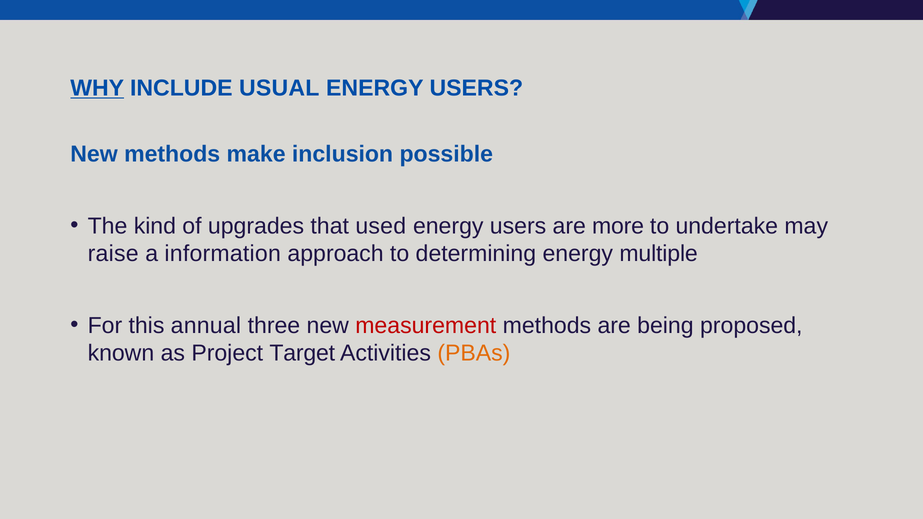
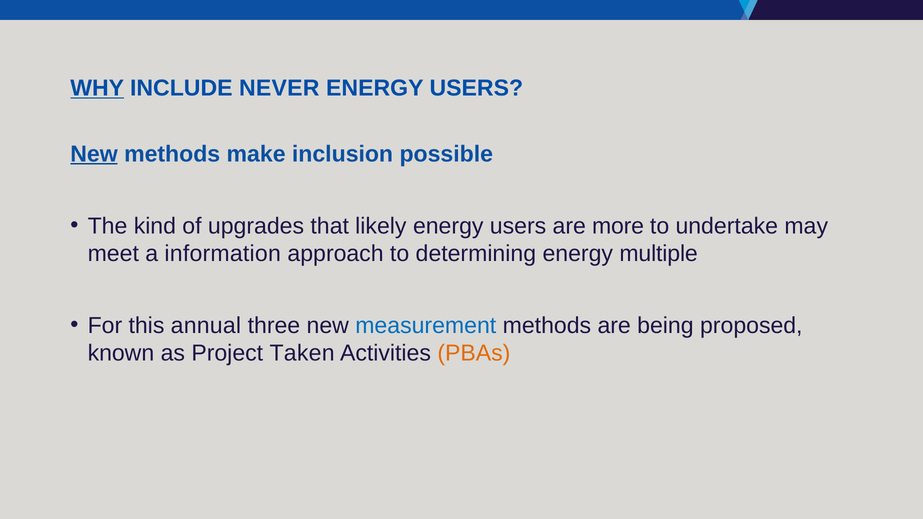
USUAL: USUAL -> NEVER (279, 88)
New underline: none -> present (94, 154)
used: used -> likely (381, 226)
raise: raise -> meet (113, 254)
measurement colour: red -> blue (426, 326)
Target: Target -> Taken (302, 353)
